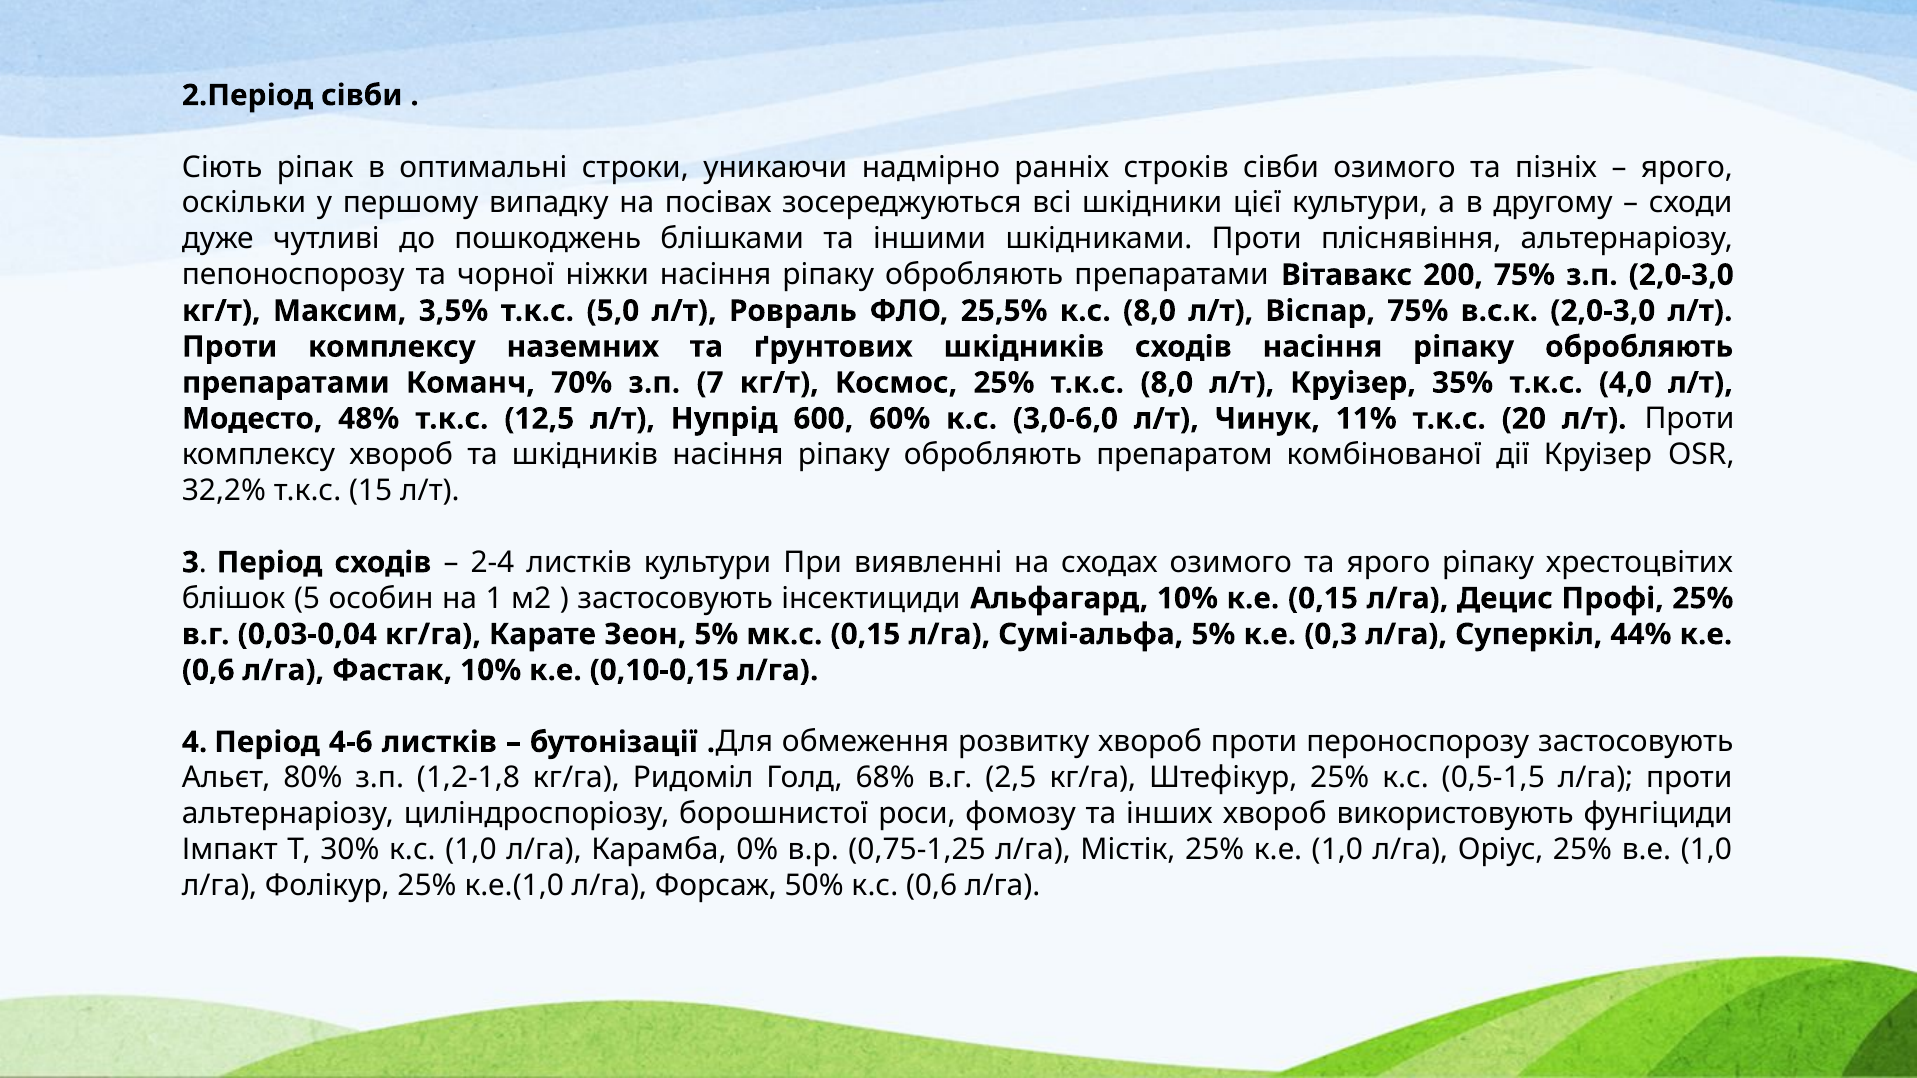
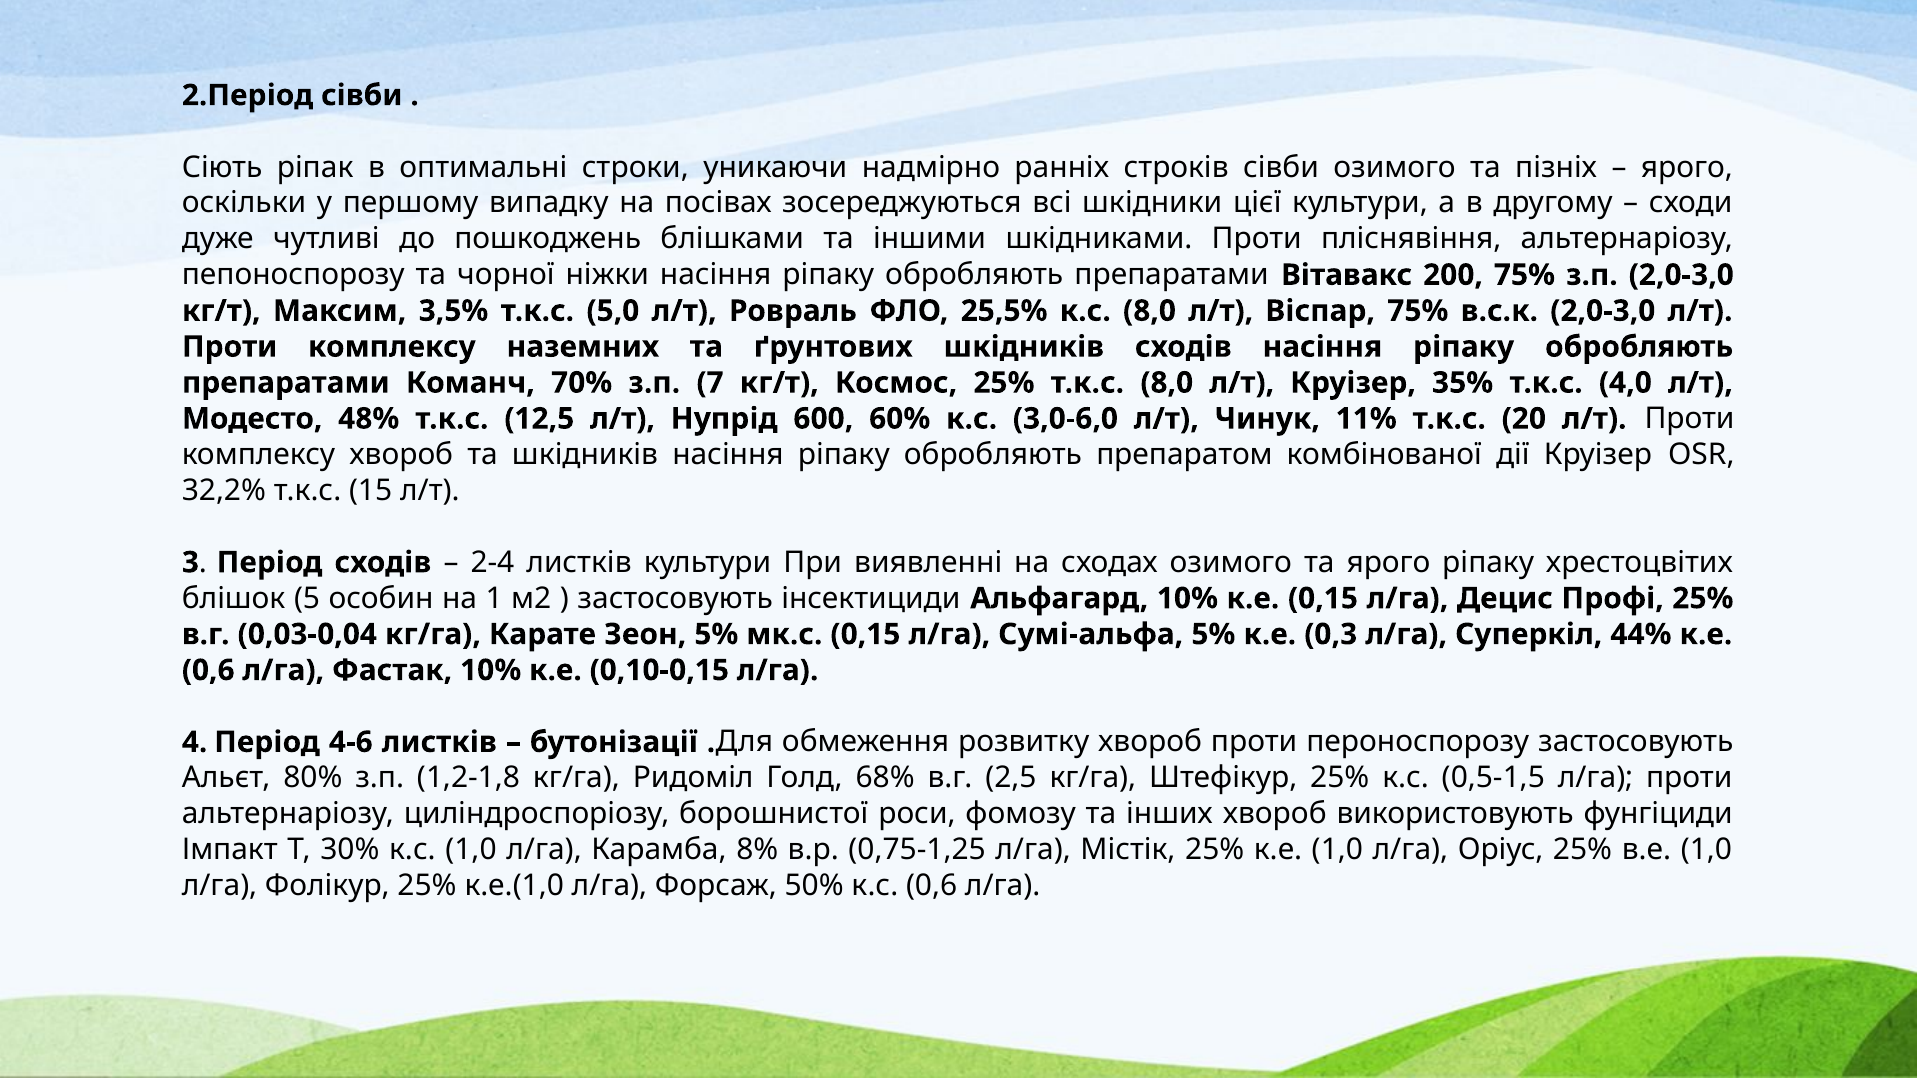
0%: 0% -> 8% (757, 850)
